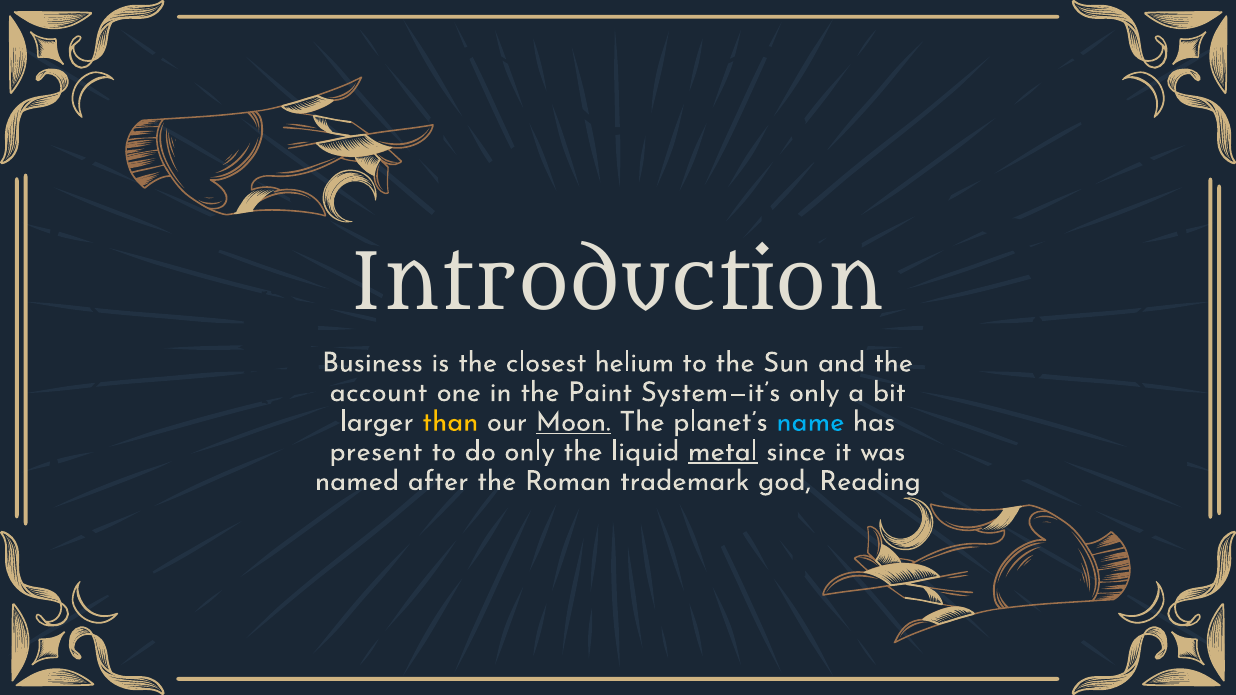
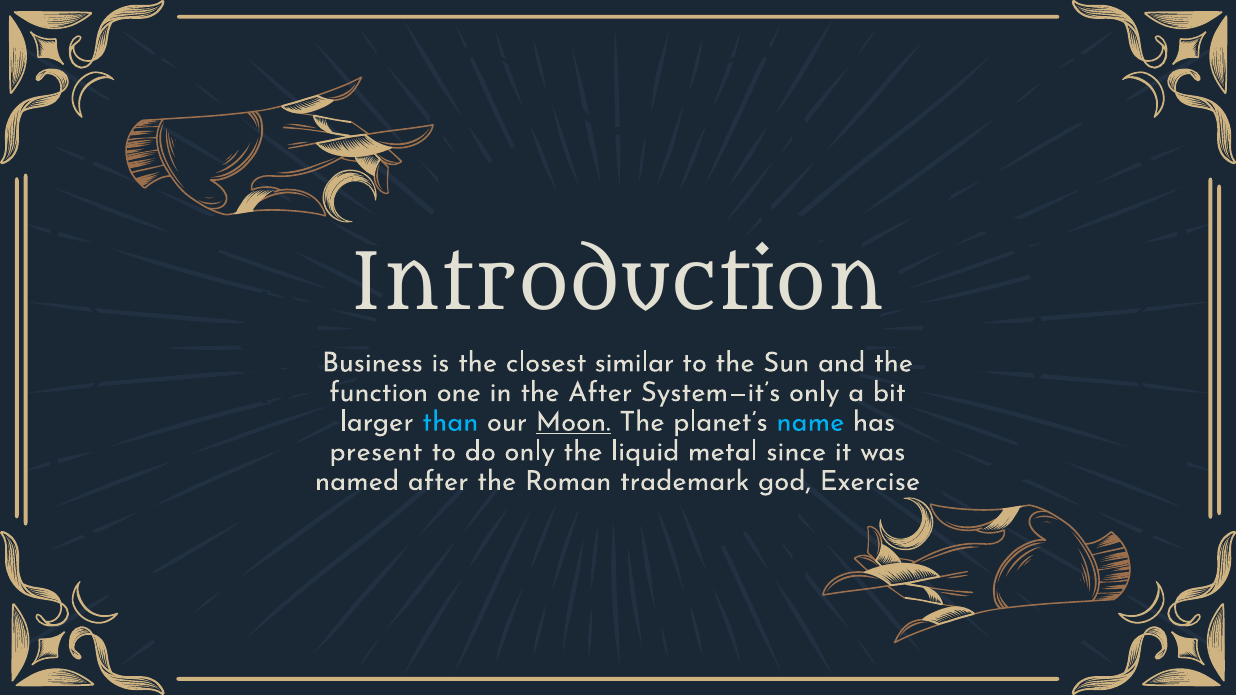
helium: helium -> similar (634, 363)
account: account -> function (379, 392)
the Paint: Paint -> After (600, 392)
than colour: yellow -> light blue (450, 422)
metal underline: present -> none (723, 451)
Reading: Reading -> Exercise (870, 481)
